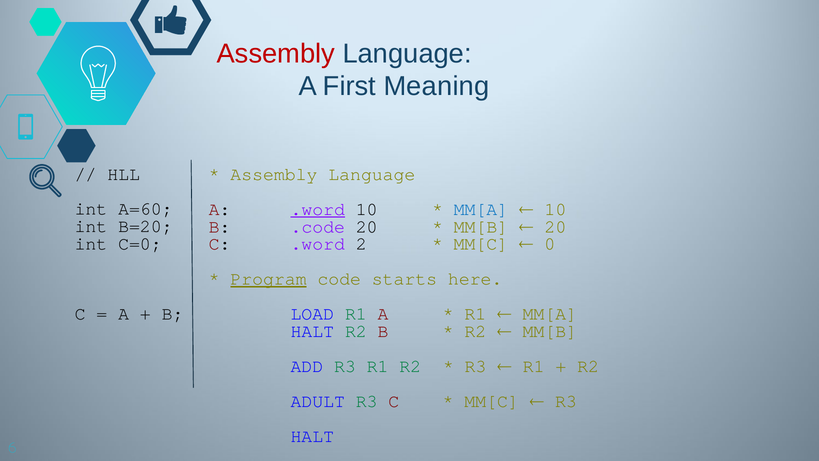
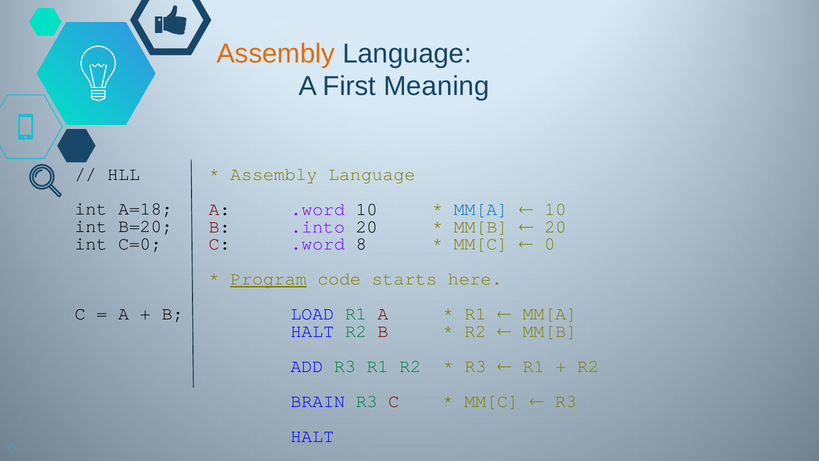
Assembly colour: red -> orange (276, 54)
A=60: A=60 -> A=18 (145, 209)
.word underline: present -> none (318, 209)
.code: .code -> .into (318, 226)
2: 2 -> 8 (361, 244)
ADULT: ADULT -> BRAIN (318, 401)
